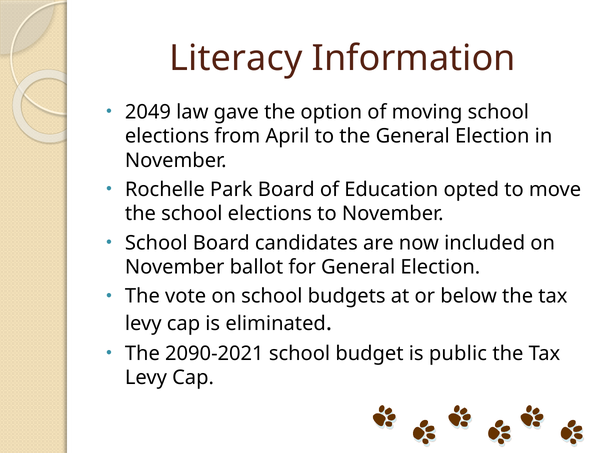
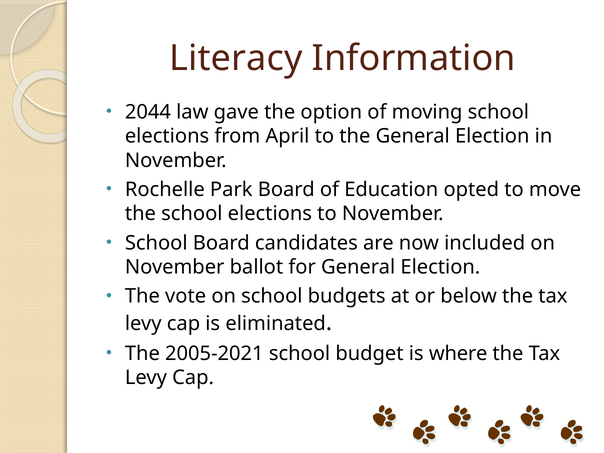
2049: 2049 -> 2044 (148, 112)
2090-2021: 2090-2021 -> 2005-2021 (214, 354)
public: public -> where (458, 354)
